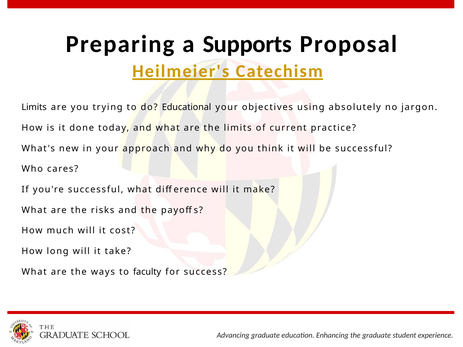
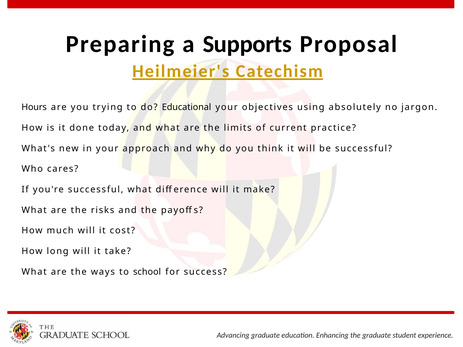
Limits: Limits -> Hours (34, 107)
faculty: faculty -> school (147, 272)
